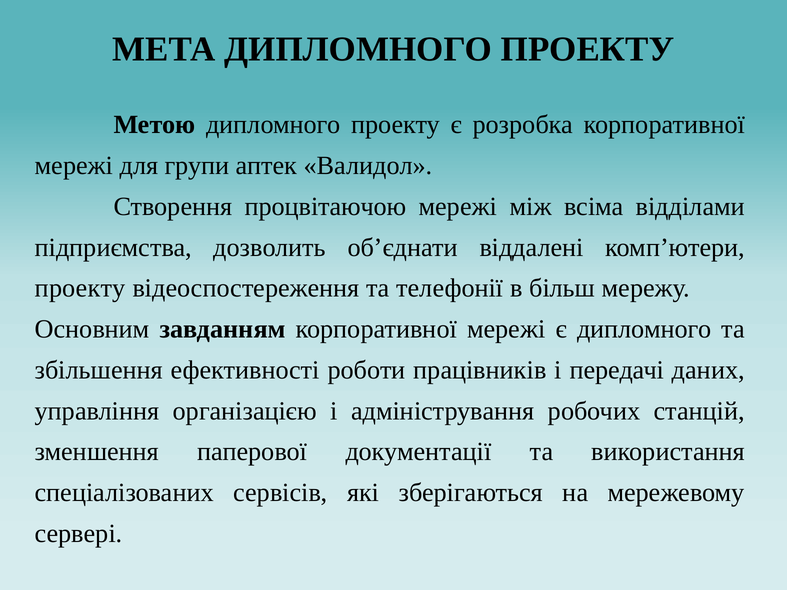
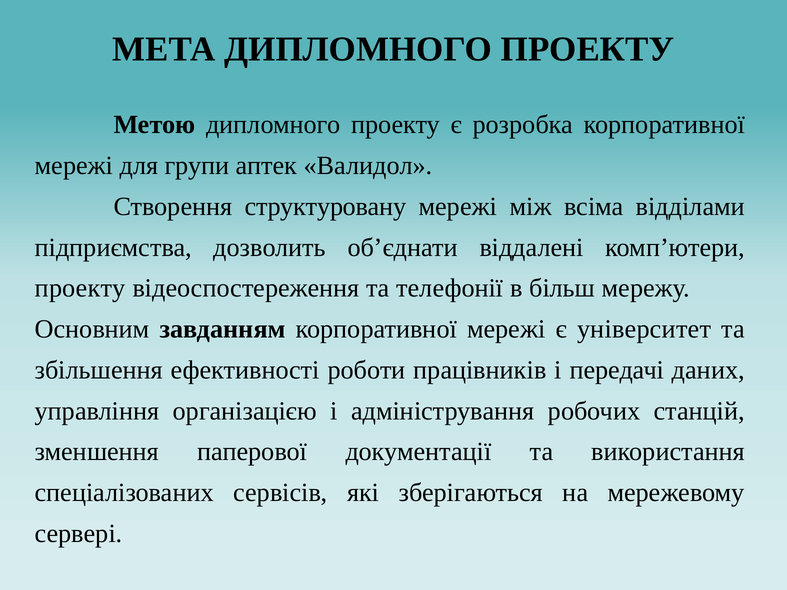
процвітаючою: процвітаючою -> структуровану (326, 207)
є дипломного: дипломного -> університет (644, 329)
